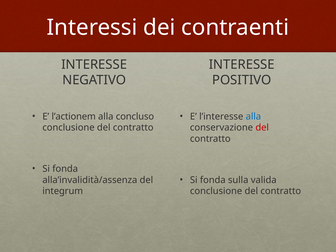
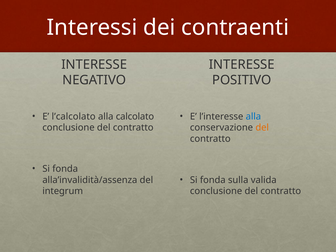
l’actionem: l’actionem -> l’calcolato (74, 116)
concluso: concluso -> calcolato (135, 116)
del colour: red -> orange (262, 128)
